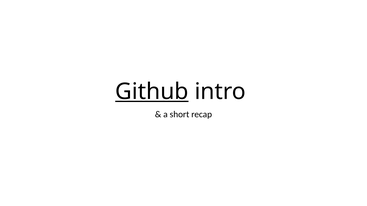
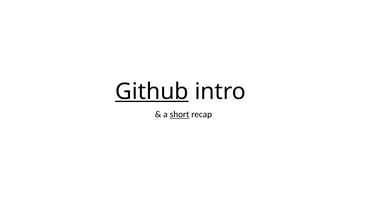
short underline: none -> present (180, 115)
